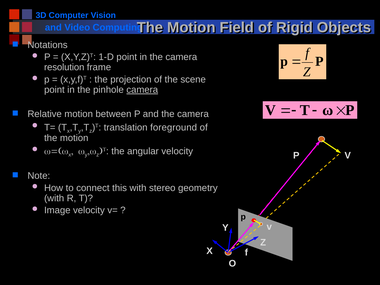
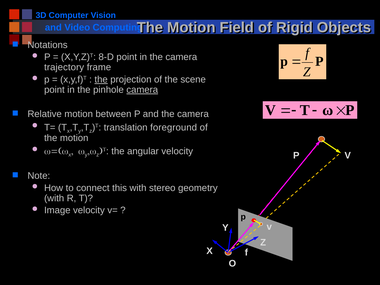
1-D: 1-D -> 8-D (106, 57)
resolution: resolution -> trajectory (64, 67)
the underline: none -> present (101, 80)
